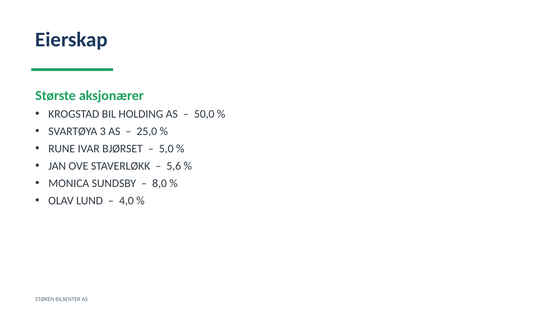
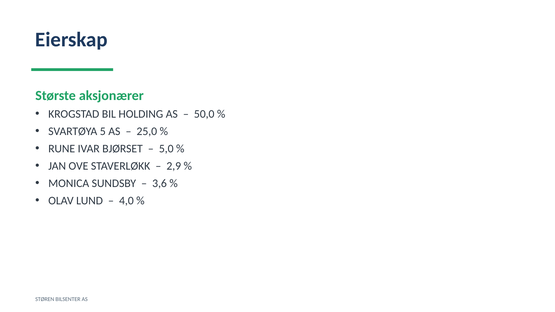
3: 3 -> 5 (103, 131)
5,6: 5,6 -> 2,9 (174, 166)
8,0: 8,0 -> 3,6 (160, 184)
